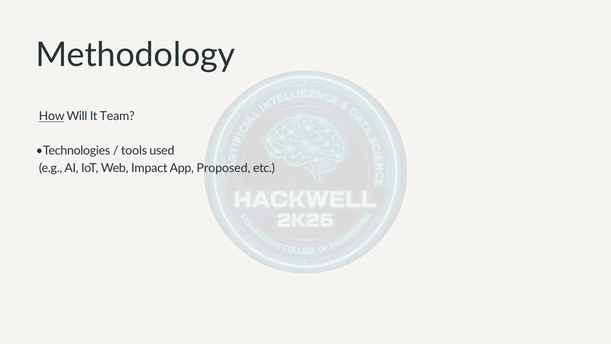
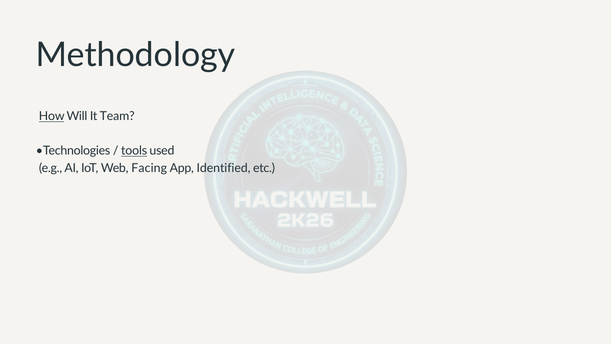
tools underline: none -> present (134, 151)
Impact: Impact -> Facing (149, 168)
Proposed: Proposed -> Identified (224, 168)
